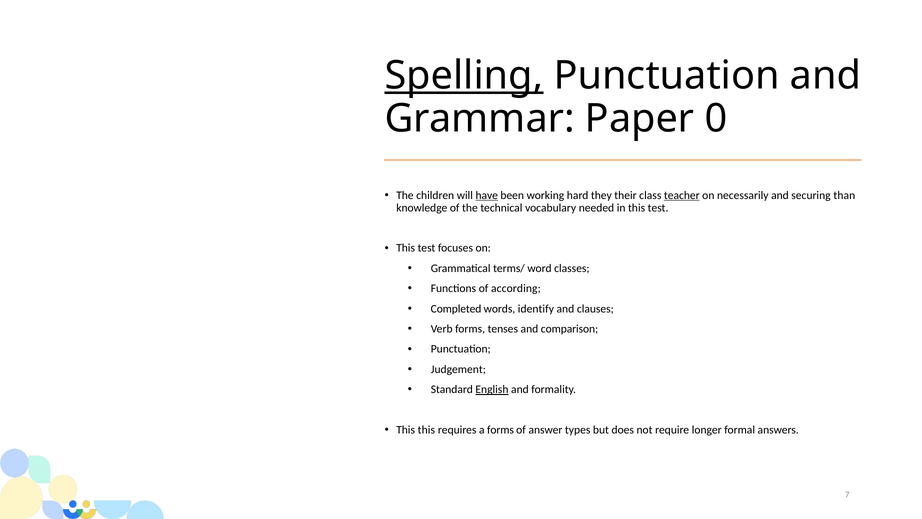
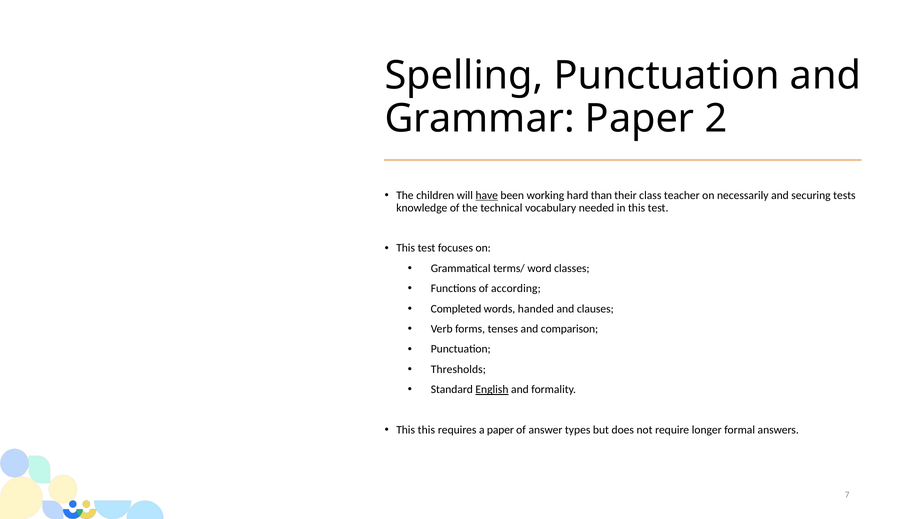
Spelling underline: present -> none (464, 76)
0: 0 -> 2 (716, 119)
they: they -> than (601, 195)
teacher underline: present -> none (682, 195)
than: than -> tests (844, 195)
identify: identify -> handed (536, 309)
Judgement: Judgement -> Thresholds (458, 369)
a forms: forms -> paper (500, 430)
